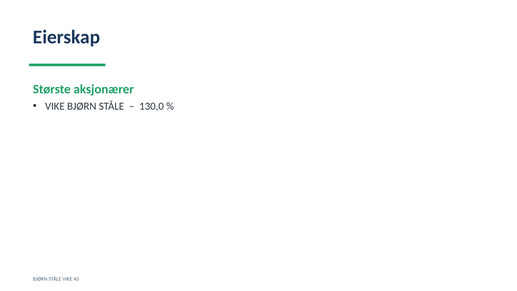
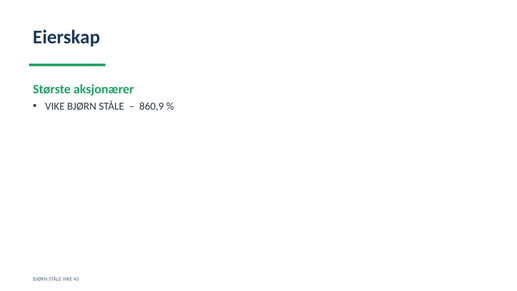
130,0: 130,0 -> 860,9 (152, 106)
